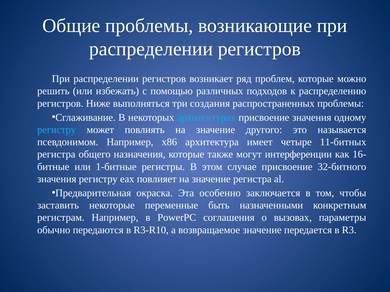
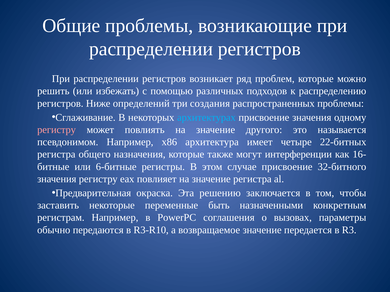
выполняться: выполняться -> определений (141, 104)
регистру colour: light blue -> pink (57, 130)
11-битных: 11-битных -> 22-битных (343, 142)
1-битные: 1-битные -> 6-битные (116, 167)
особенно: особенно -> решению (220, 193)
